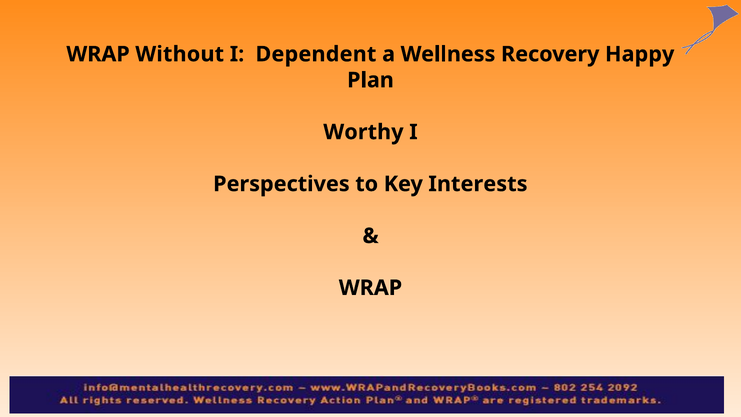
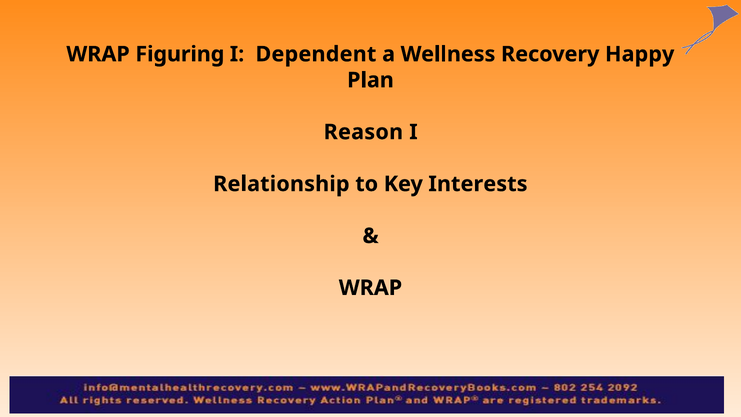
Without: Without -> Figuring (180, 54)
Worthy: Worthy -> Reason (363, 132)
Perspectives: Perspectives -> Relationship (281, 184)
